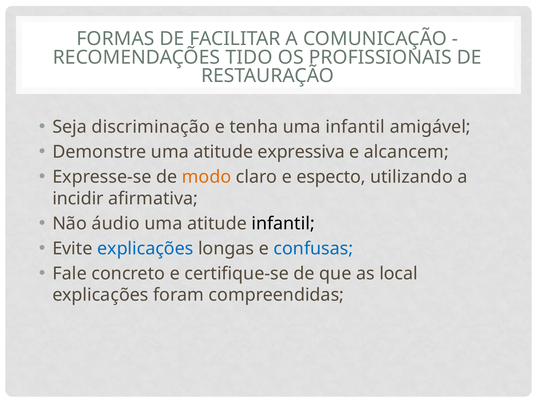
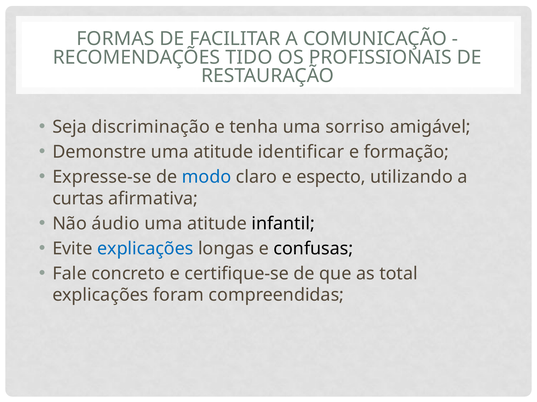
uma infantil: infantil -> sorriso (355, 127)
expressiva: expressiva -> identificar (301, 152)
alcancem: alcancem -> formação (406, 152)
modo colour: orange -> blue (207, 177)
incidir: incidir -> curtas (78, 199)
confusas colour: blue -> black (313, 249)
local: local -> total (399, 274)
